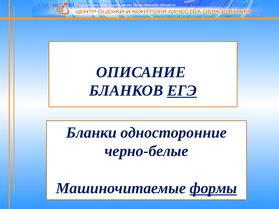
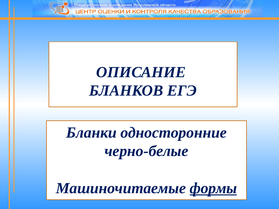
ЕГЭ underline: present -> none (182, 91)
